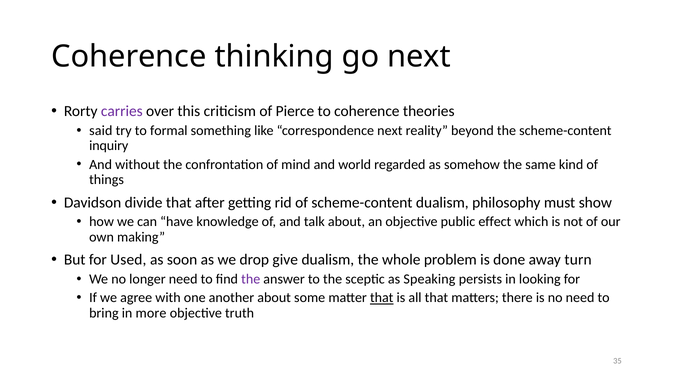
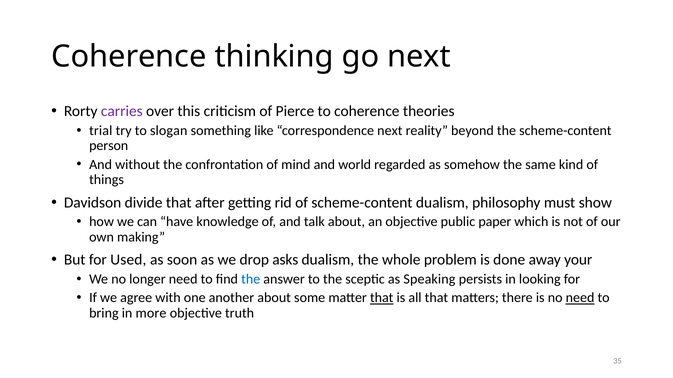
said: said -> trial (101, 131)
formal: formal -> slogan (169, 131)
inquiry: inquiry -> person (109, 146)
effect: effect -> paper (495, 222)
give: give -> asks (285, 260)
turn: turn -> your (578, 260)
the colour: purple -> blue (251, 280)
need underline: none -> present (580, 298)
